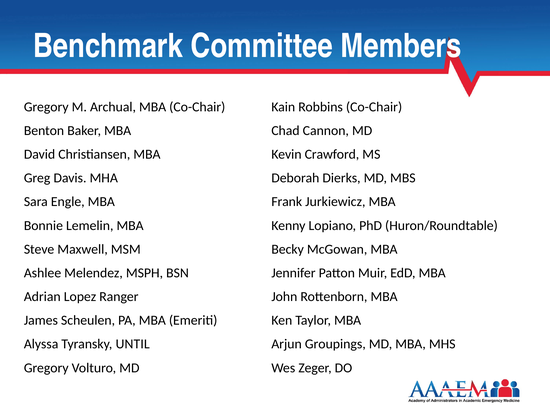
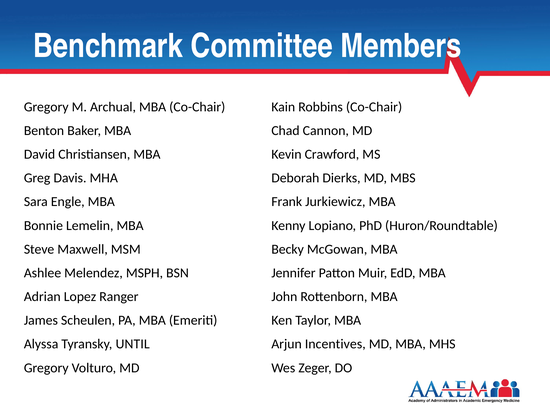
Groupings: Groupings -> Incentives (335, 345)
